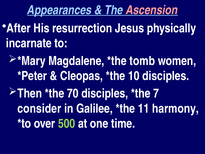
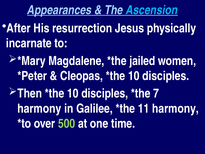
Ascension colour: pink -> light blue (152, 10)
tomb: tomb -> jailed (142, 61)
70: 70 -> 10 (73, 93)
consider: consider -> harmony (39, 108)
